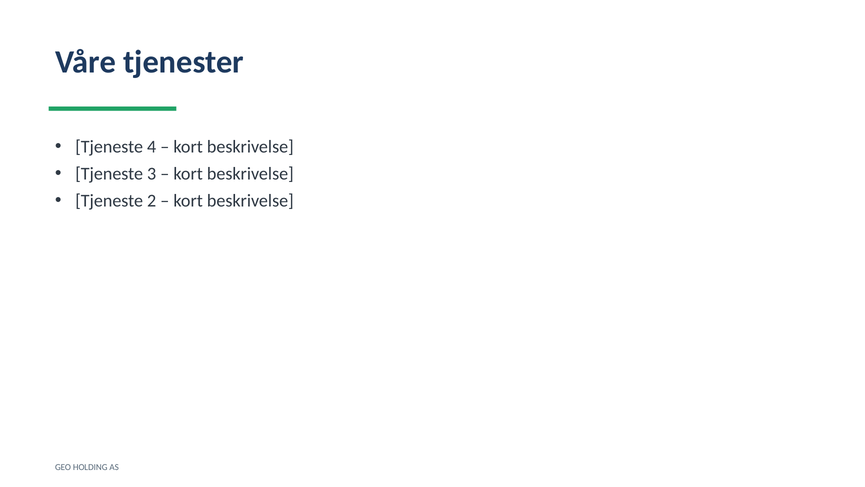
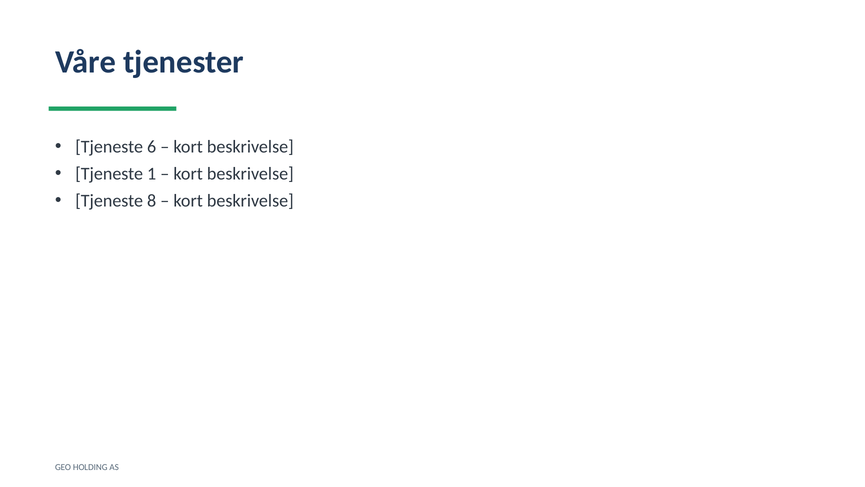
4: 4 -> 6 (152, 147)
3: 3 -> 1 (152, 174)
2: 2 -> 8 (152, 201)
